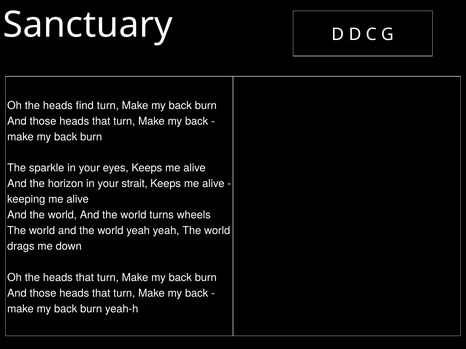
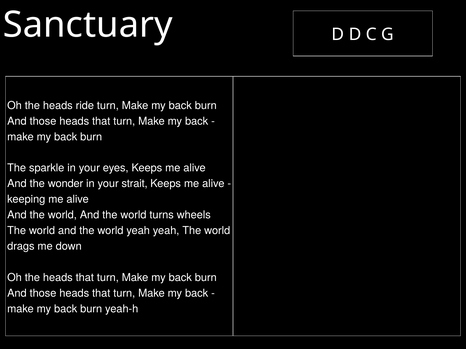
find: find -> ride (85, 106)
horizon: horizon -> wonder (66, 184)
